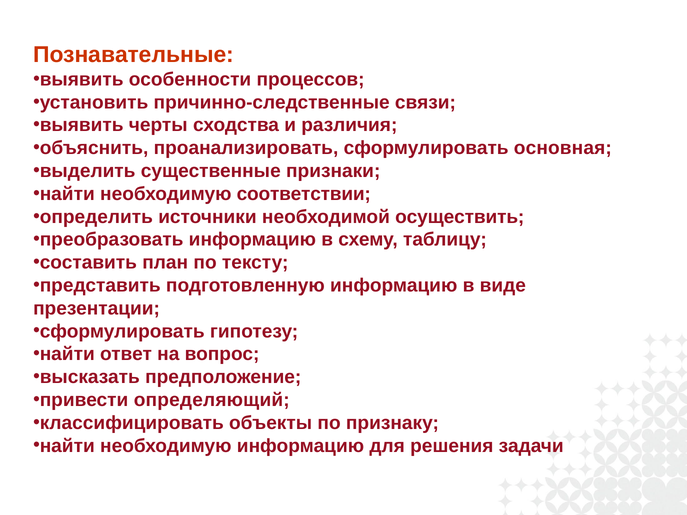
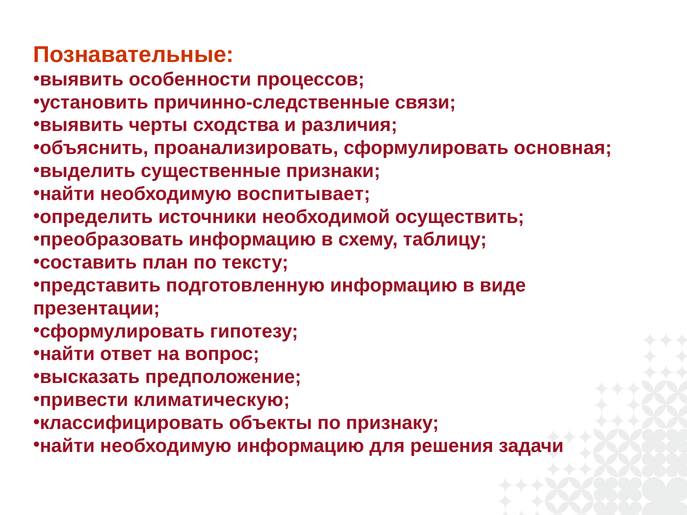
соответствии: соответствии -> воспитывает (304, 194)
определяющий: определяющий -> климатическую (212, 400)
